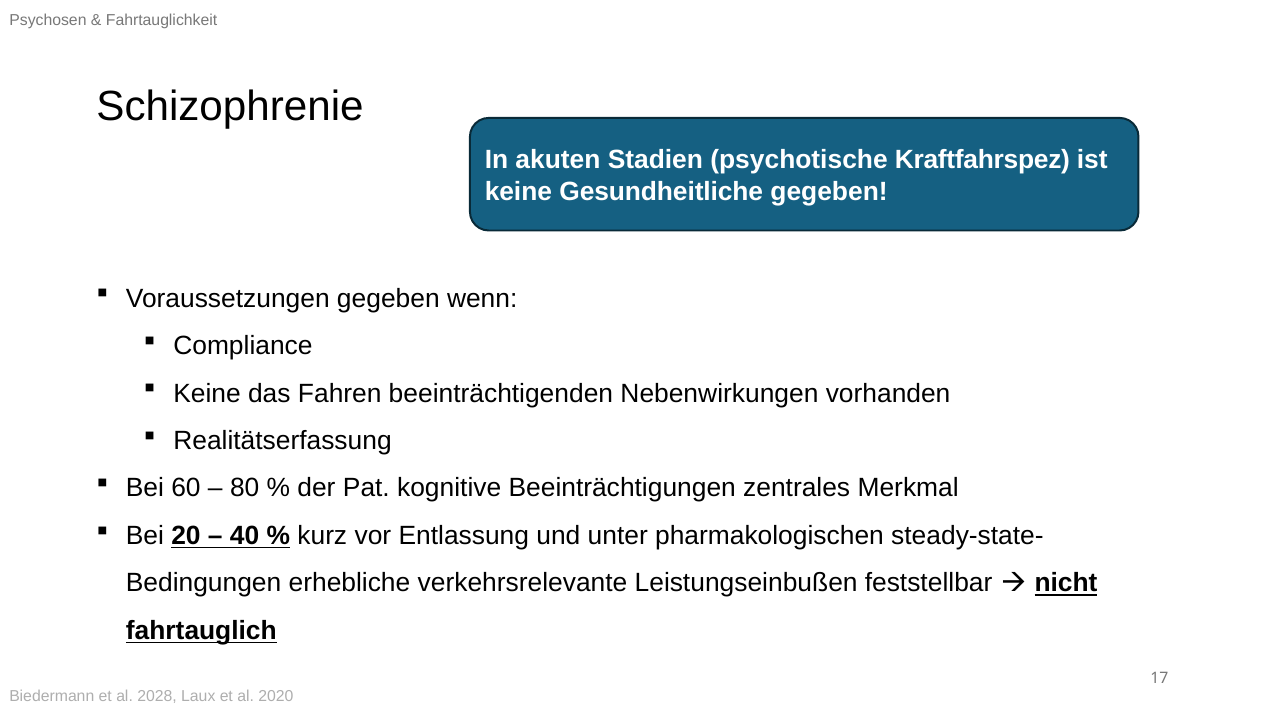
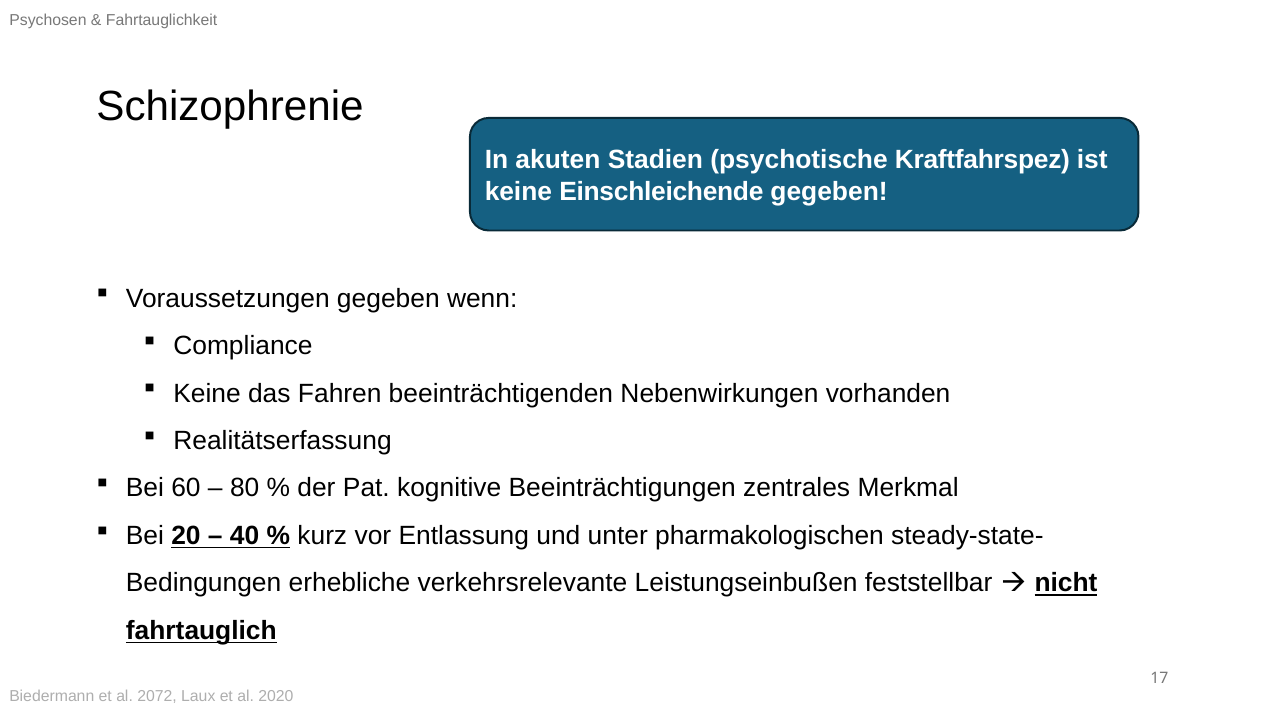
Gesundheitliche: Gesundheitliche -> Einschleichende (661, 192)
2028: 2028 -> 2072 (157, 696)
